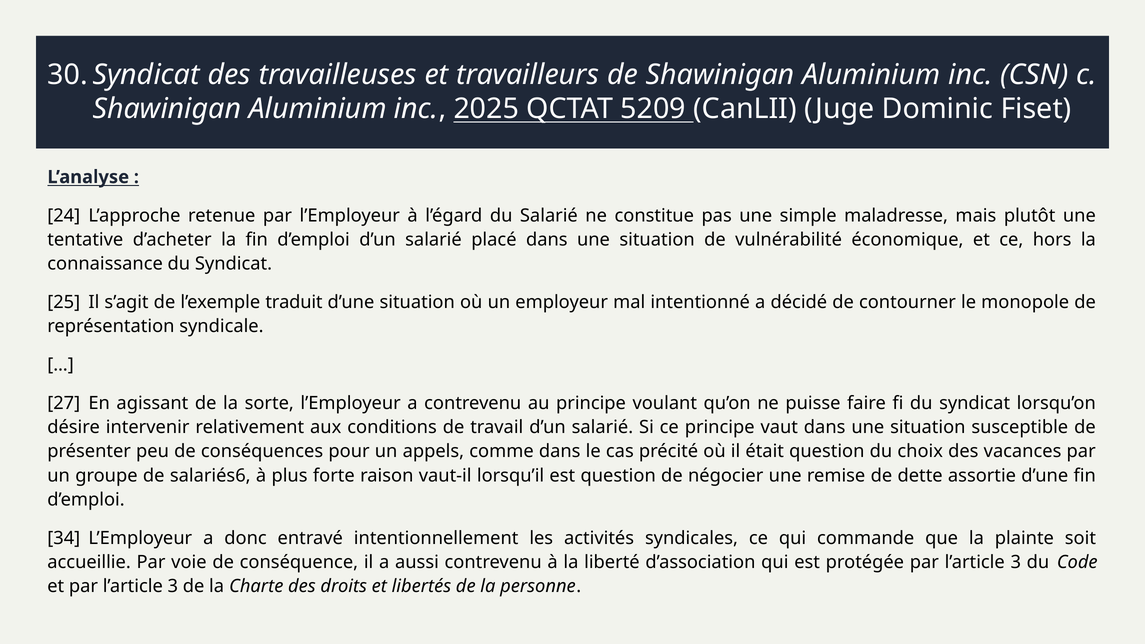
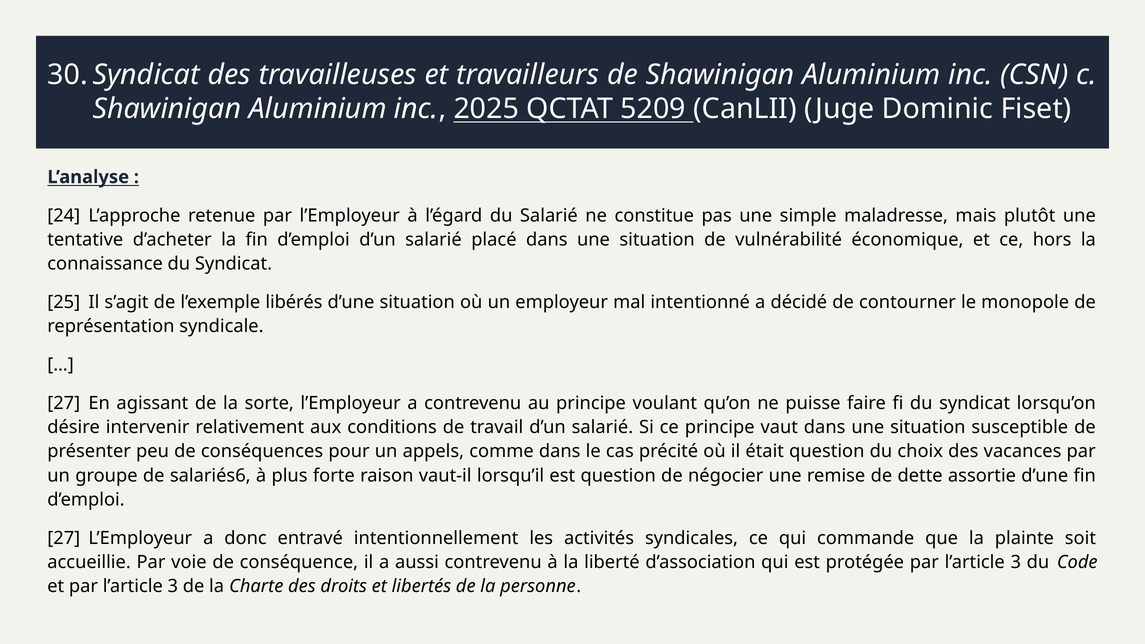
traduit: traduit -> libérés (294, 302)
34: 34 -> 27 (64, 538)
